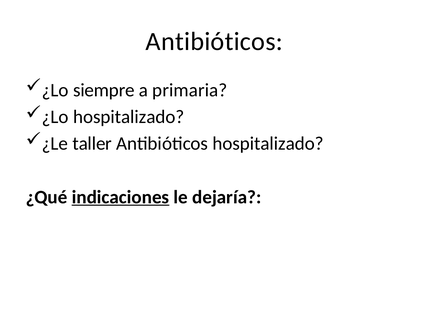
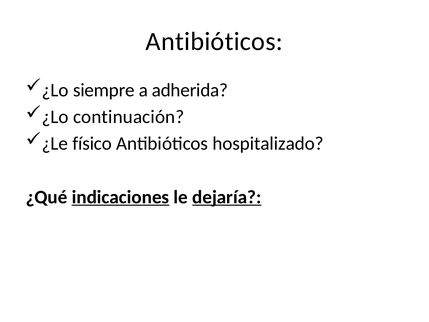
primaria: primaria -> adherida (190, 90)
¿Lo hospitalizado: hospitalizado -> continuación (129, 117)
taller: taller -> físico (92, 143)
dejaría underline: none -> present (227, 197)
